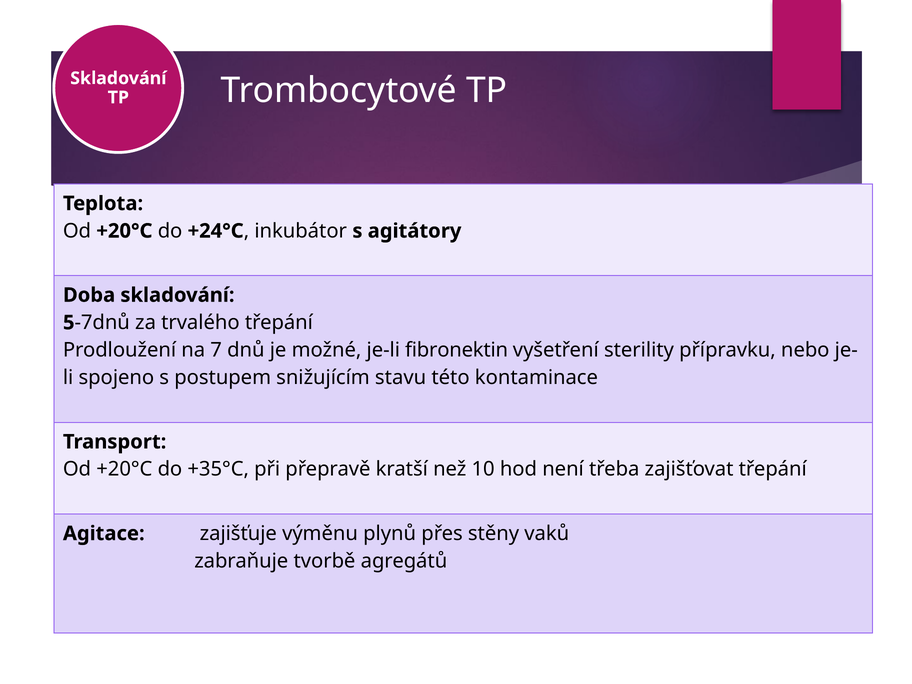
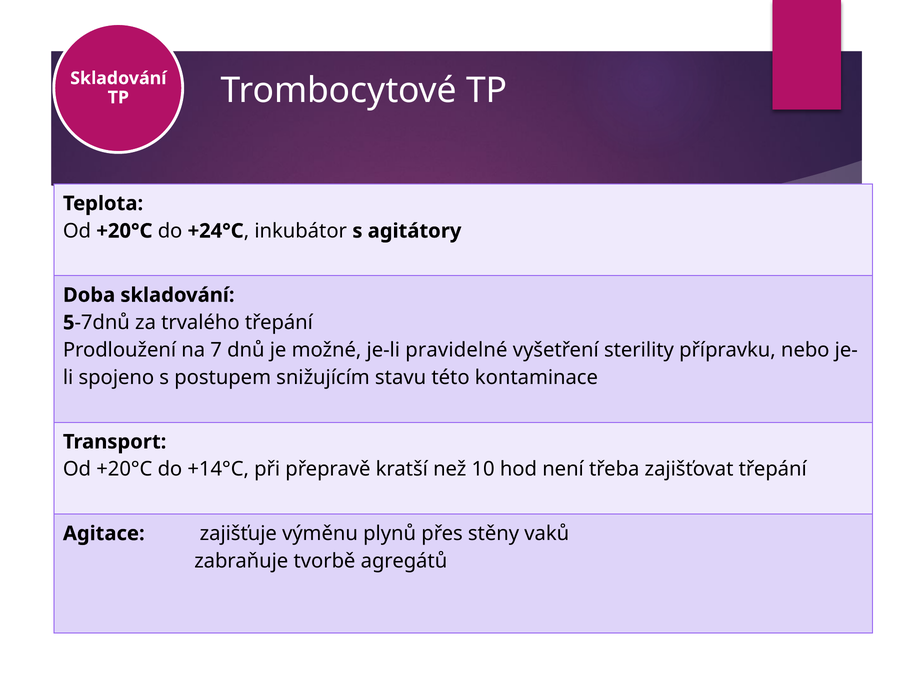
fibronektin: fibronektin -> pravidelné (456, 350)
+35°C: +35°C -> +14°C (218, 469)
